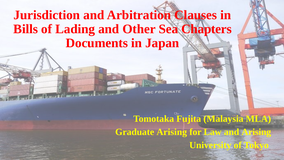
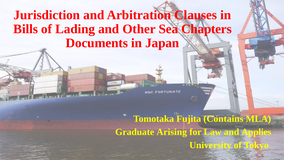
Malaysia: Malaysia -> Contains (223, 118)
and Arising: Arising -> Applies (256, 132)
